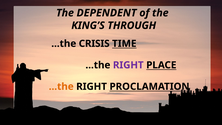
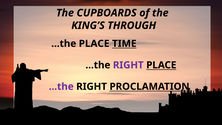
DEPENDENT: DEPENDENT -> CUPBOARDS (107, 13)
...the CRISIS: CRISIS -> PLACE (94, 44)
...the colour: orange -> purple (61, 86)
